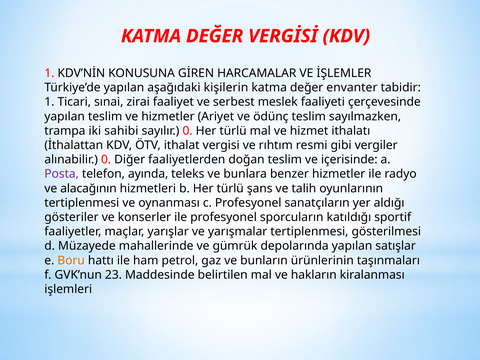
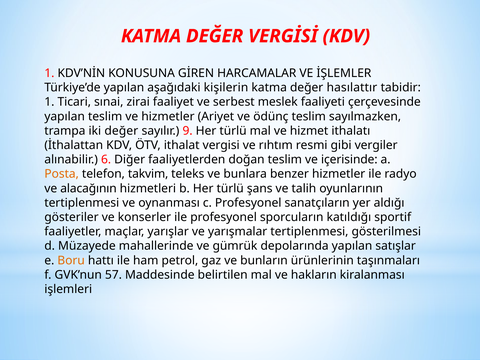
envanter: envanter -> hasılattır (352, 88)
iki sahibi: sahibi -> değer (121, 131)
sayılır 0: 0 -> 9 (188, 131)
alınabilir 0: 0 -> 6 (106, 160)
Posta colour: purple -> orange (62, 174)
ayında: ayında -> takvim (148, 174)
23: 23 -> 57 (113, 275)
